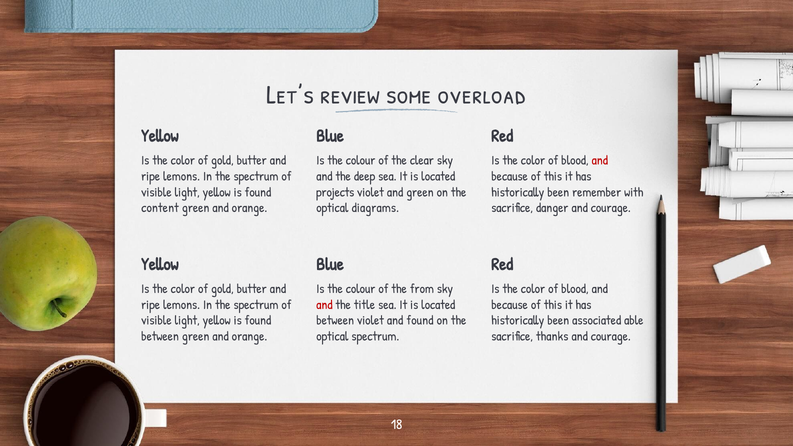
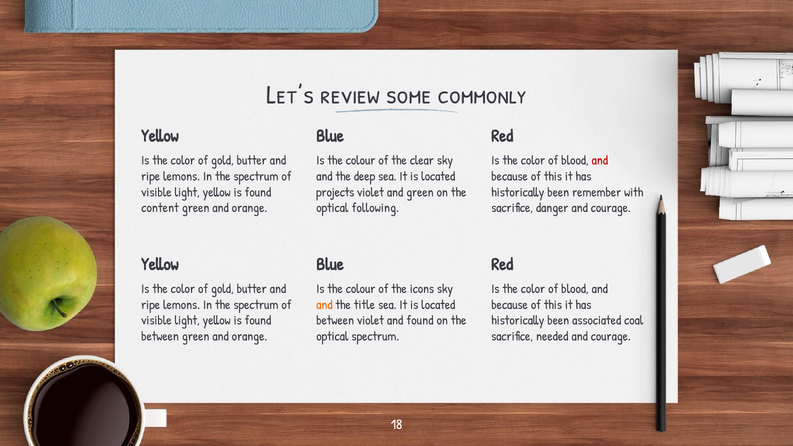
overload: overload -> commonly (482, 95)
diagrams: diagrams -> following (375, 208)
from: from -> icons (422, 289)
and colour: red -> orange (324, 305)
able: able -> coal (634, 321)
thanks: thanks -> needed (552, 337)
